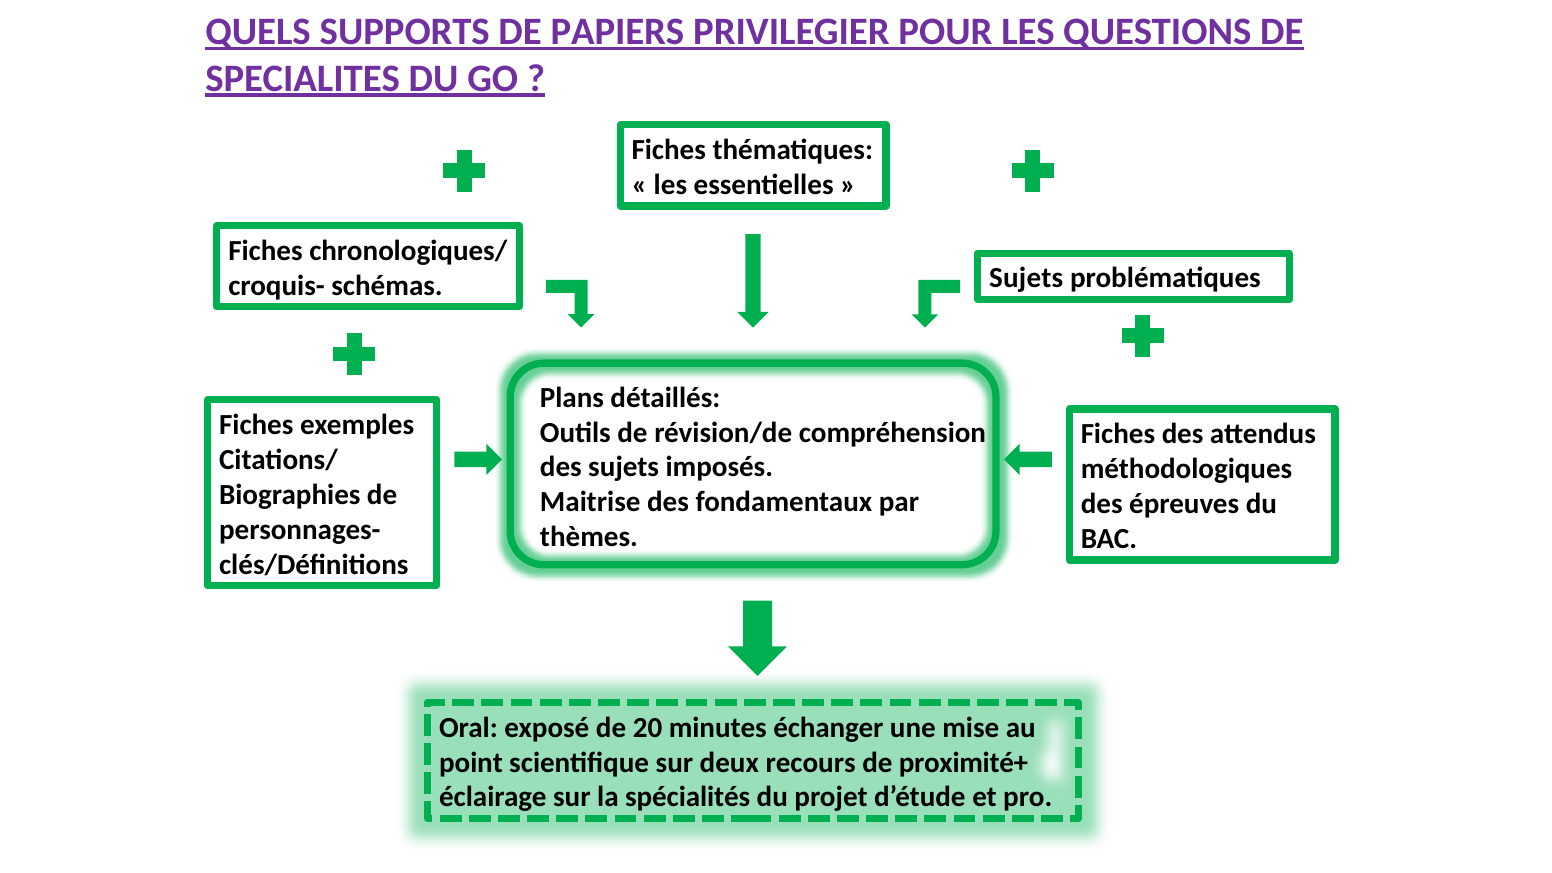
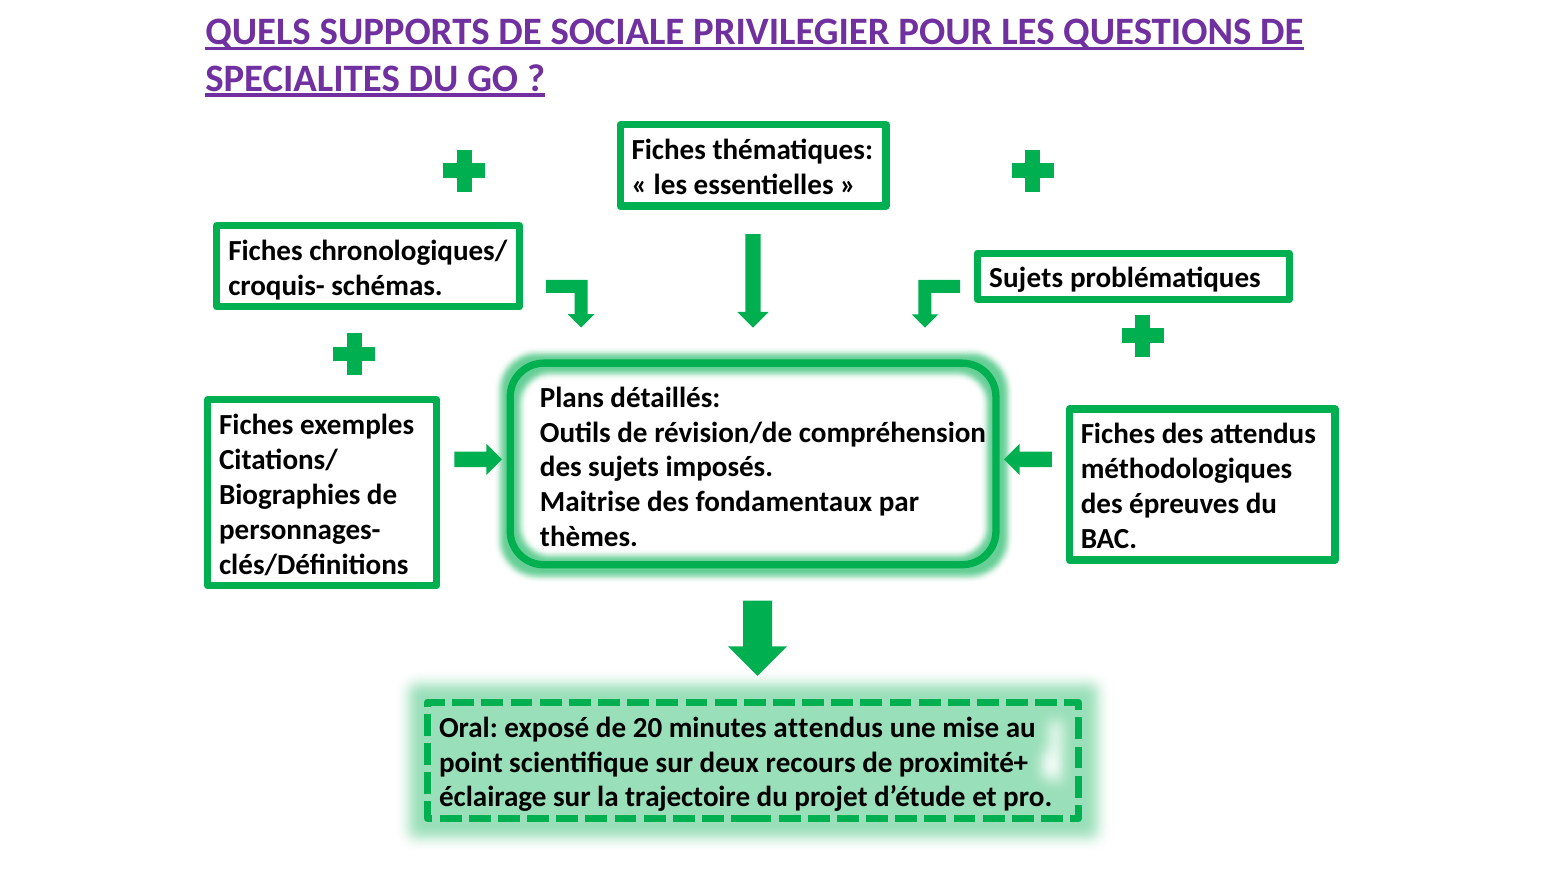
PAPIERS: PAPIERS -> SOCIALE (617, 32)
minutes échanger: échanger -> attendus (828, 728)
spécialités: spécialités -> trajectoire (688, 797)
